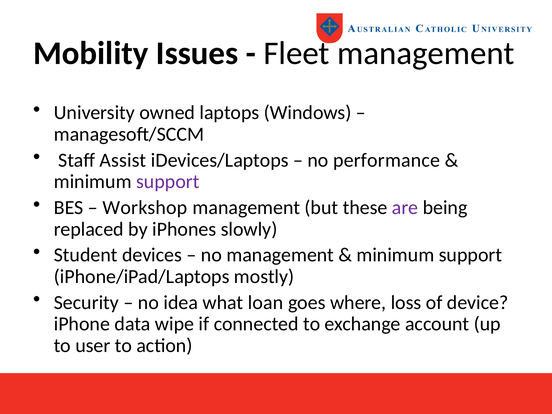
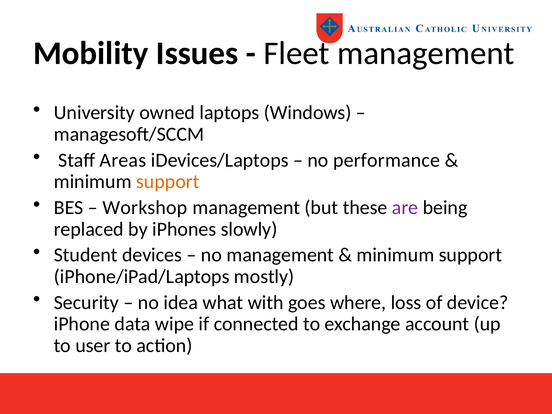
Assist: Assist -> Areas (123, 160)
support colour: purple -> orange (168, 182)
loan: loan -> with (266, 302)
